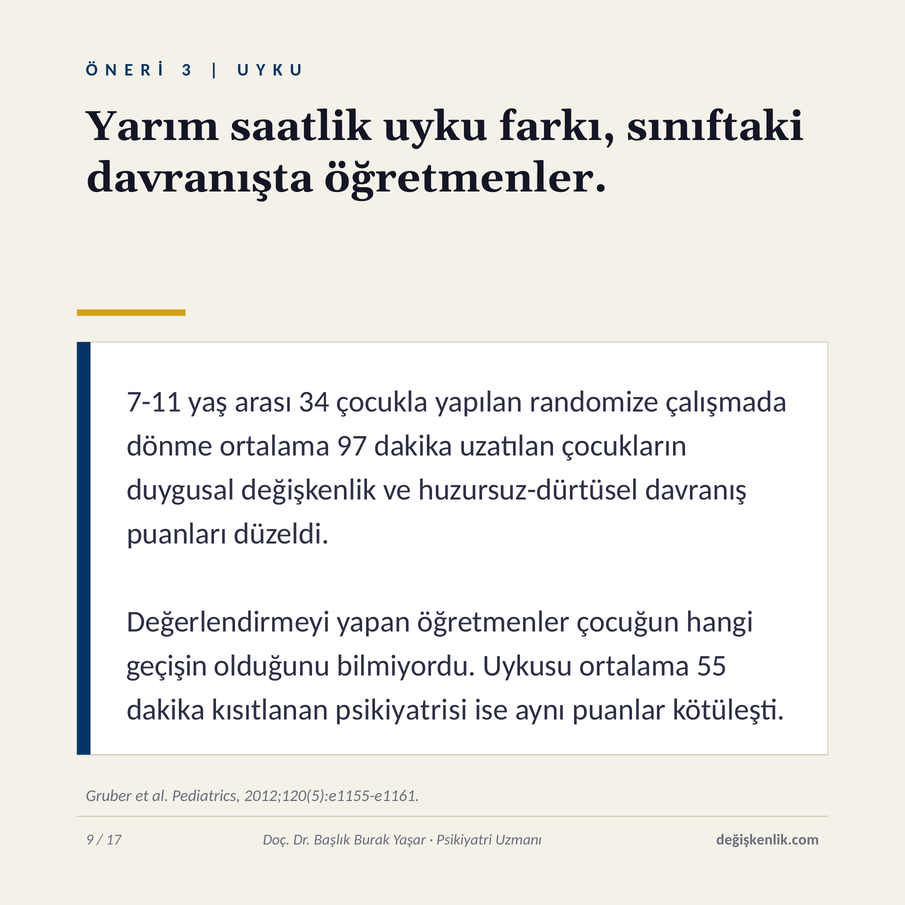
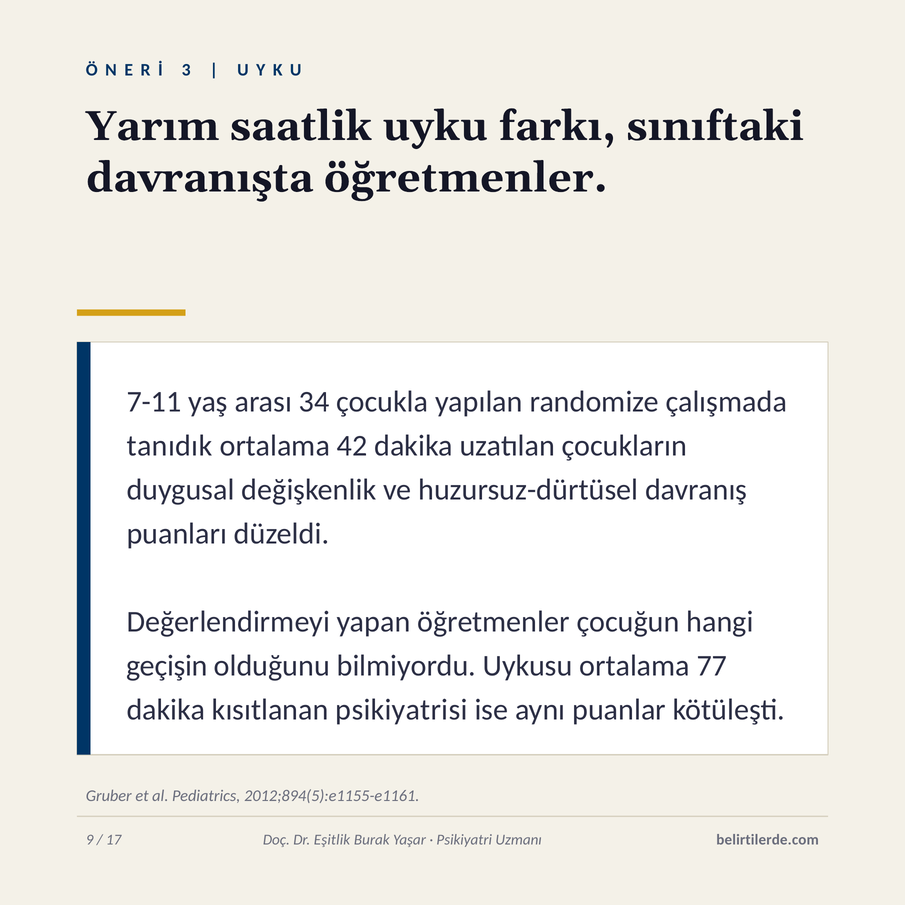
dönme: dönme -> tanıdık (169, 446)
97: 97 -> 42 (352, 446)
55: 55 -> 77 (712, 666)
2012;120(5):e1155-e1161: 2012;120(5):e1155-e1161 -> 2012;894(5):e1155-e1161 (332, 796)
Başlık: Başlık -> Eşitlik (332, 840)
değişkenlik.com: değişkenlik.com -> belirtilerde.com (768, 840)
